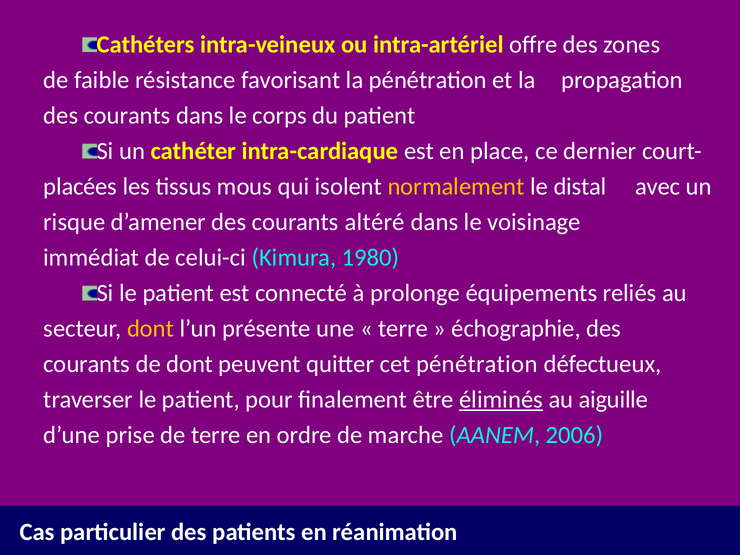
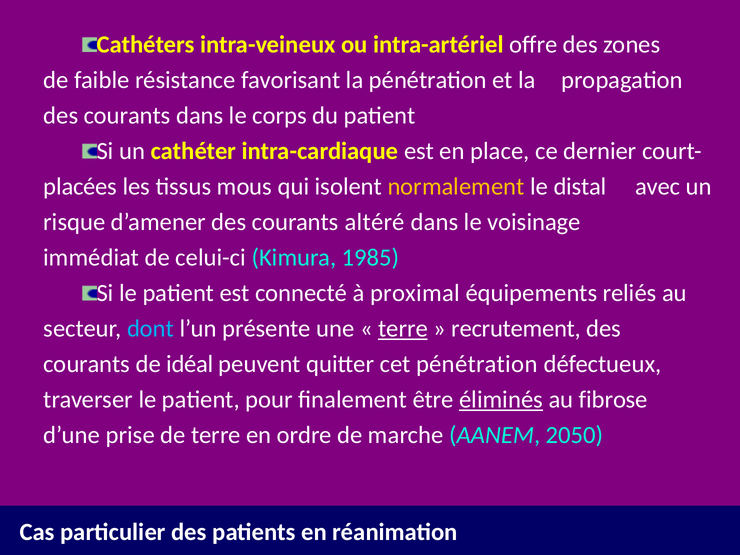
1980: 1980 -> 1985 (371, 258)
prolonge: prolonge -> proximal (415, 293)
dont colour: yellow -> light blue (151, 329)
terre underline: none -> present (403, 329)
échographie: échographie -> recrutement (516, 329)
de dont: dont -> idéal (190, 364)
aiguille: aiguille -> fibrose (613, 400)
2006: 2006 -> 2050 (575, 435)
